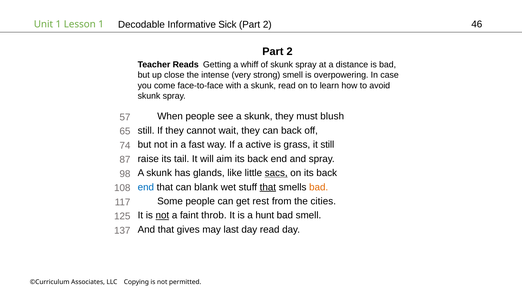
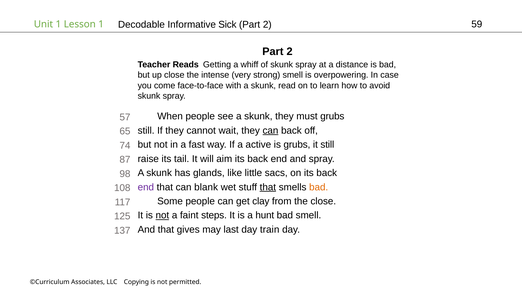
46: 46 -> 59 (477, 24)
must blush: blush -> grubs (332, 116)
can underline: none -> present (270, 130)
is grass: grass -> grubs (297, 144)
sacs underline: present -> none (276, 173)
end colour: blue -> purple (146, 187)
rest: rest -> clay (261, 201)
the cities: cities -> close (323, 201)
throb: throb -> steps (214, 215)
day read: read -> train (270, 229)
